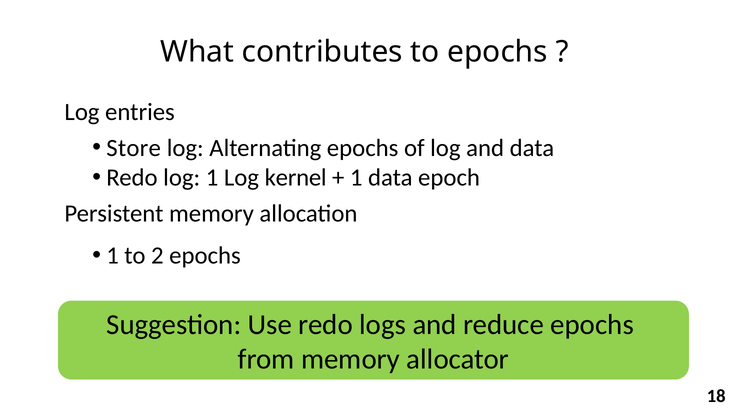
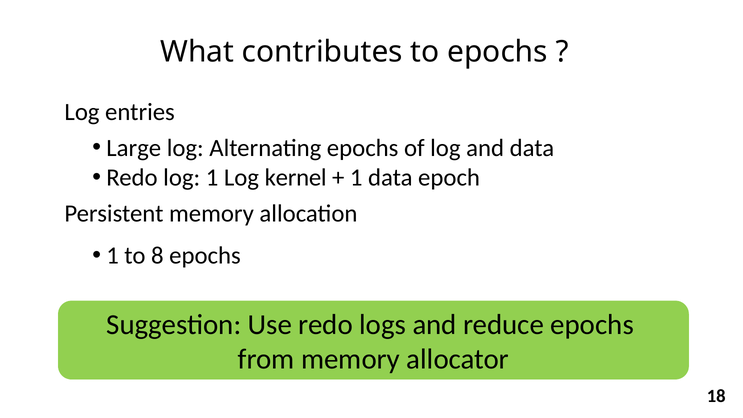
Store: Store -> Large (134, 148)
2: 2 -> 8 (157, 256)
